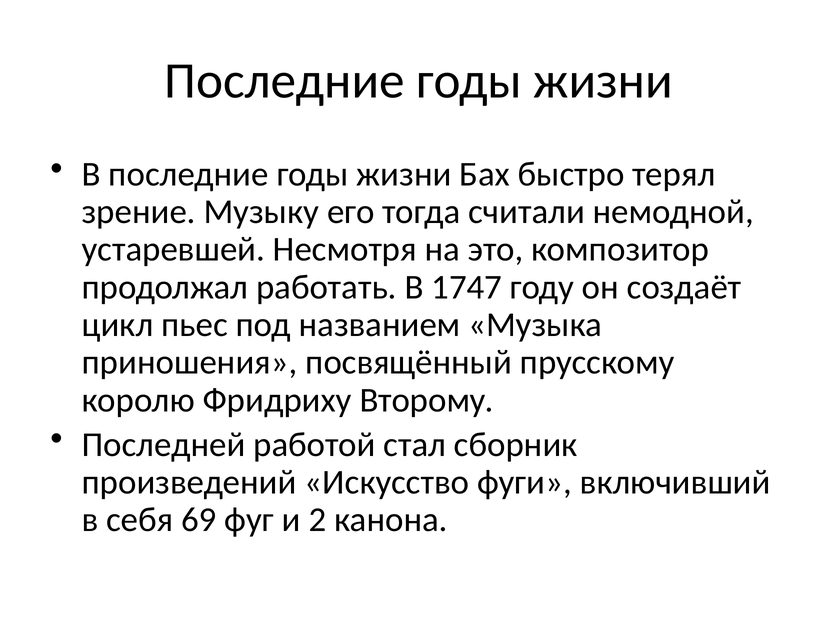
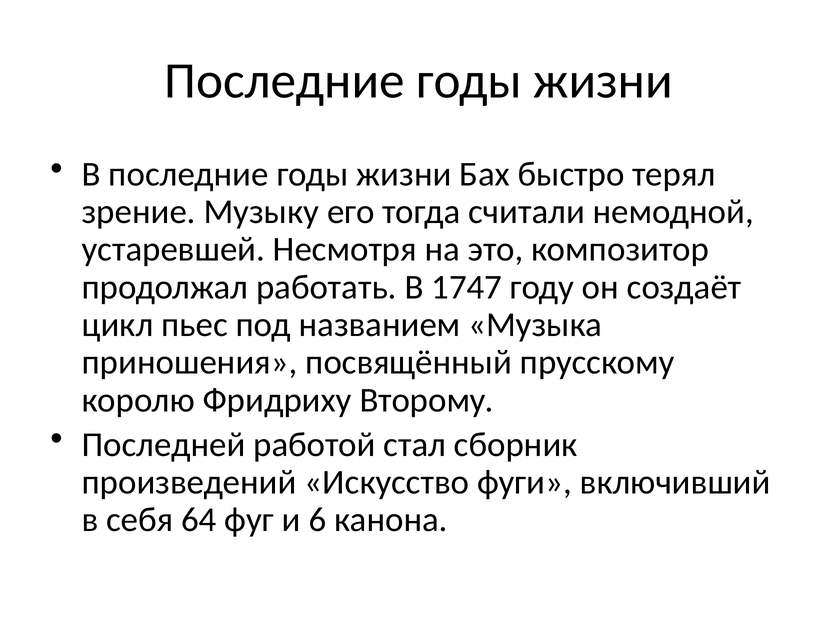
69: 69 -> 64 (199, 520)
2: 2 -> 6 (317, 520)
